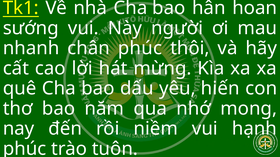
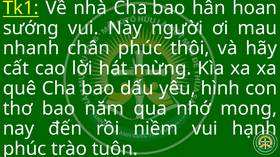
hiến: hiến -> hình (220, 89)
